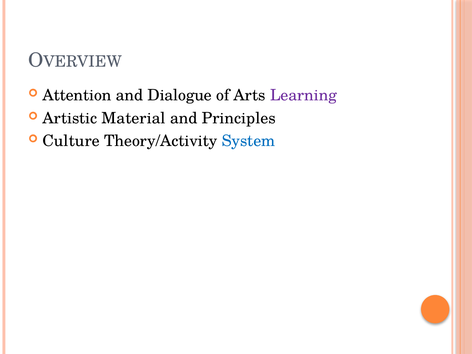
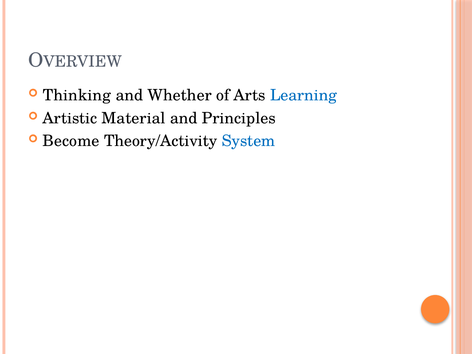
Attention: Attention -> Thinking (77, 95)
Dialogue: Dialogue -> Whether (180, 95)
Learning colour: purple -> blue (303, 95)
Culture: Culture -> Become (71, 141)
